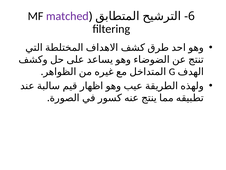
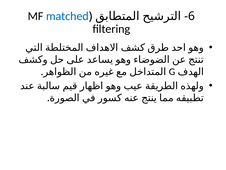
matched colour: purple -> blue (67, 16)
